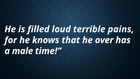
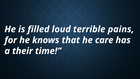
over: over -> care (104, 40)
male: male -> their (22, 51)
